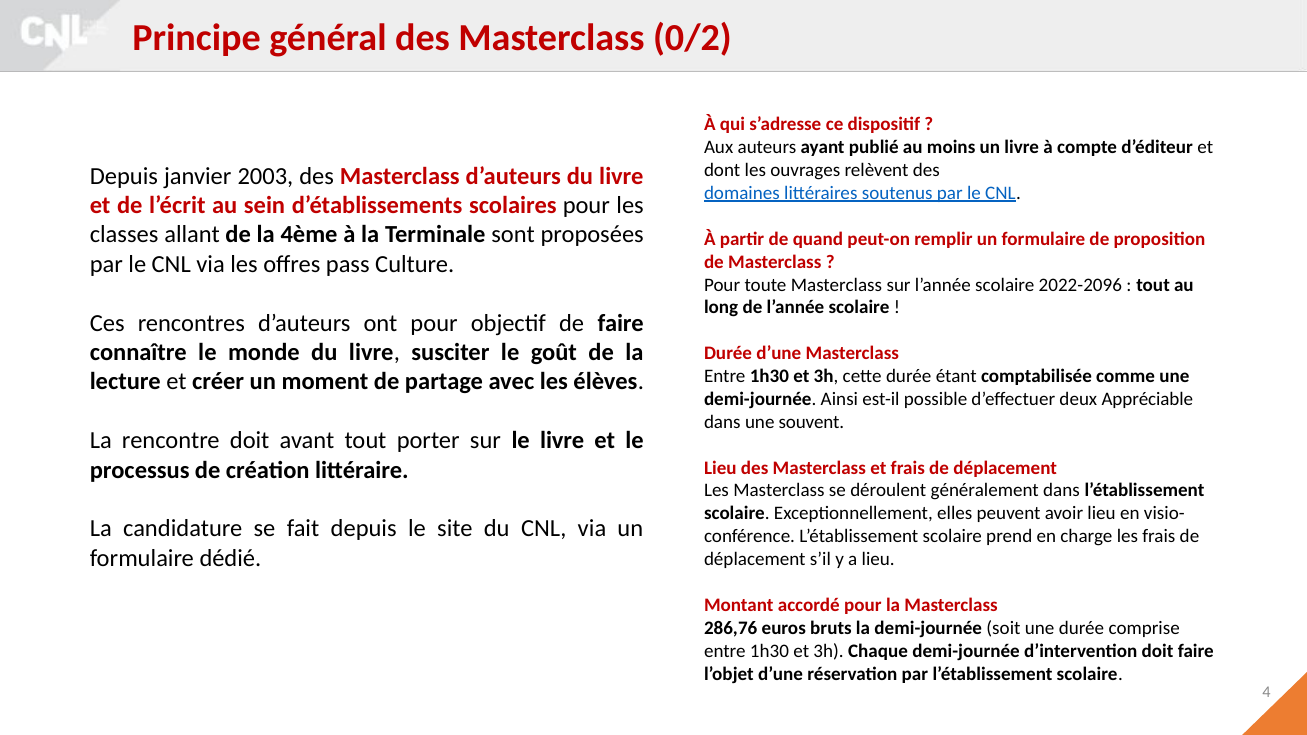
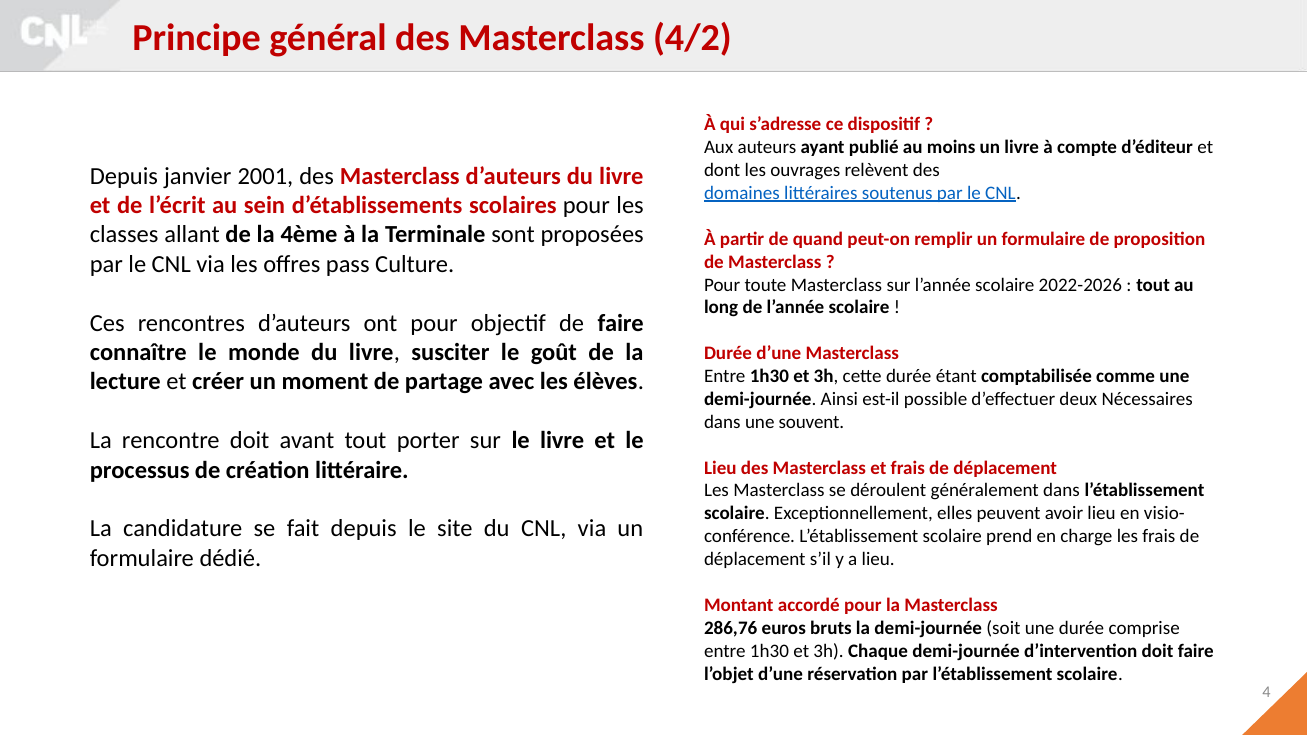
0/2: 0/2 -> 4/2 (692, 38)
2003: 2003 -> 2001 (265, 176)
2022-2096: 2022-2096 -> 2022-2026 (1080, 285)
Appréciable: Appréciable -> Nécessaires (1147, 399)
